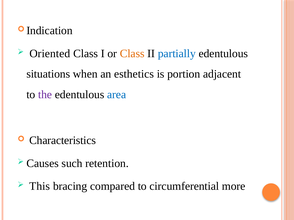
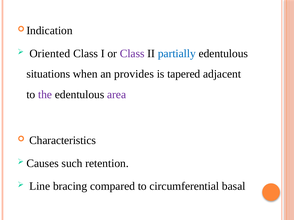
Class colour: orange -> purple (132, 54)
esthetics: esthetics -> provides (134, 74)
portion: portion -> tapered (184, 74)
area colour: blue -> purple (117, 95)
This: This -> Line (40, 187)
more: more -> basal (234, 187)
